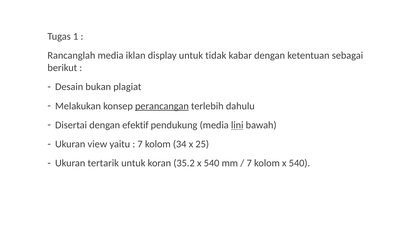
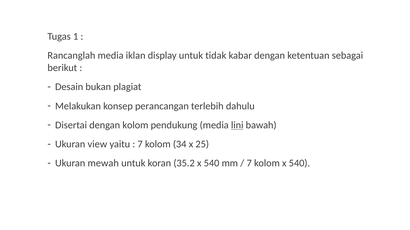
perancangan underline: present -> none (162, 106)
dengan efektif: efektif -> kolom (135, 125)
tertarik: tertarik -> mewah (103, 164)
